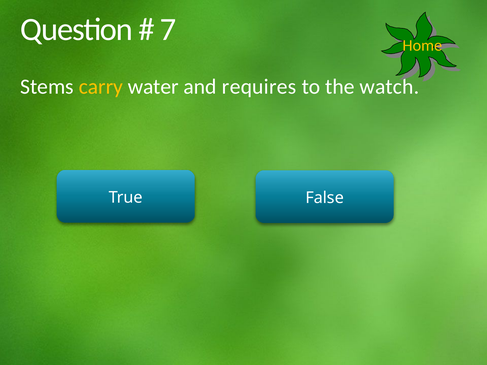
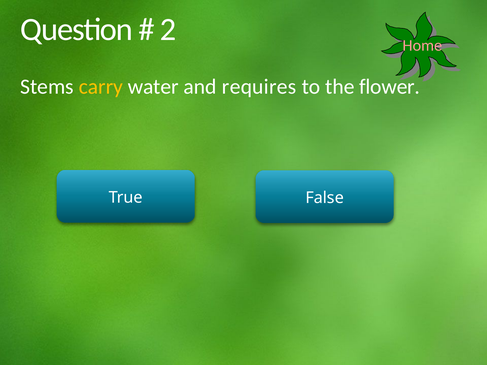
7: 7 -> 2 (168, 30)
Home colour: yellow -> pink (422, 46)
watch: watch -> flower (390, 87)
